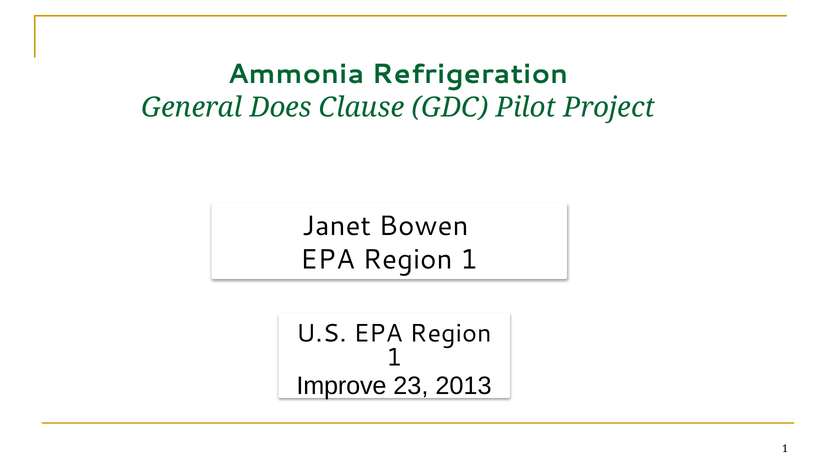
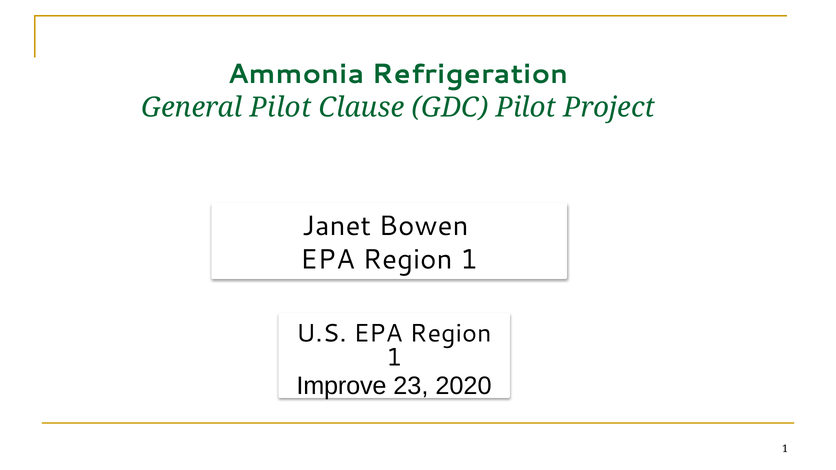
General Does: Does -> Pilot (281, 108)
2013: 2013 -> 2020 (463, 386)
